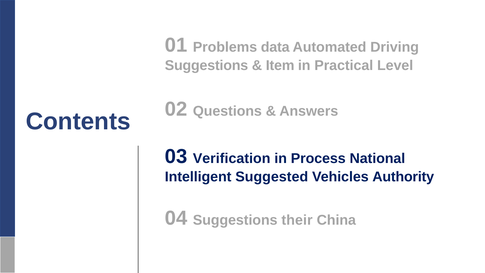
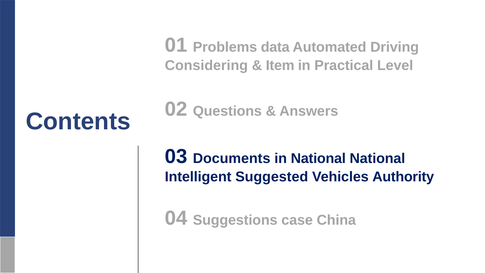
Suggestions: Suggestions -> Considering (206, 65)
Verification: Verification -> Documents (232, 158)
in Process: Process -> National (318, 158)
their: their -> case (297, 220)
